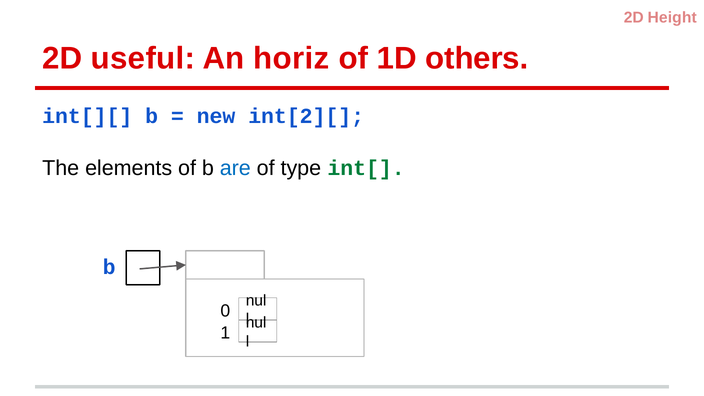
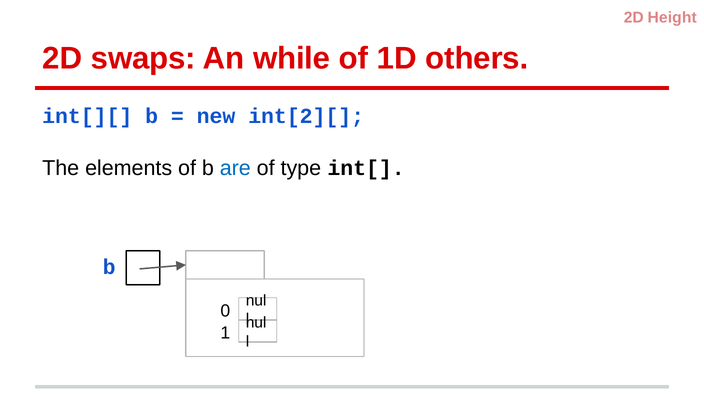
useful: useful -> swaps (143, 58)
horiz: horiz -> while (292, 58)
int[ colour: green -> black (366, 168)
